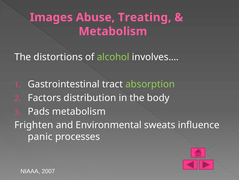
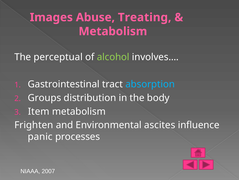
distortions: distortions -> perceptual (58, 57)
absorption colour: light green -> light blue (150, 84)
Factors: Factors -> Groups (44, 98)
Pads: Pads -> Item (39, 111)
sweats: sweats -> ascites (160, 125)
